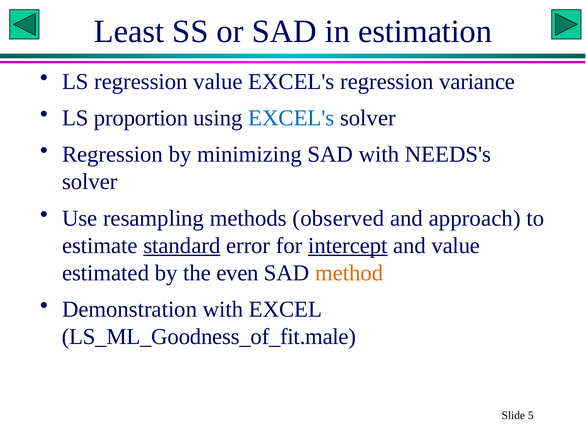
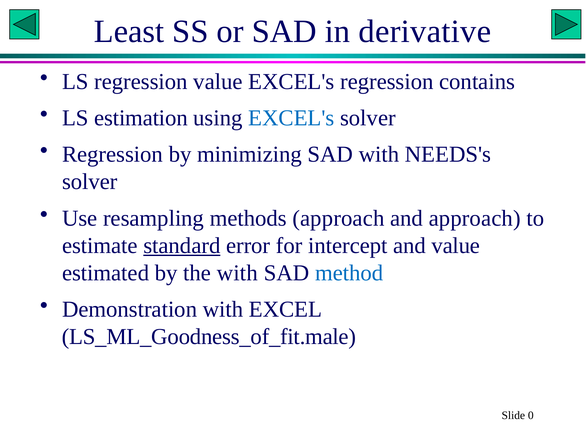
estimation: estimation -> derivative (425, 32)
variance: variance -> contains (477, 82)
proportion: proportion -> estimation (141, 118)
methods observed: observed -> approach (338, 218)
intercept underline: present -> none (348, 246)
the even: even -> with (237, 273)
method colour: orange -> blue (349, 273)
5: 5 -> 0 (531, 416)
